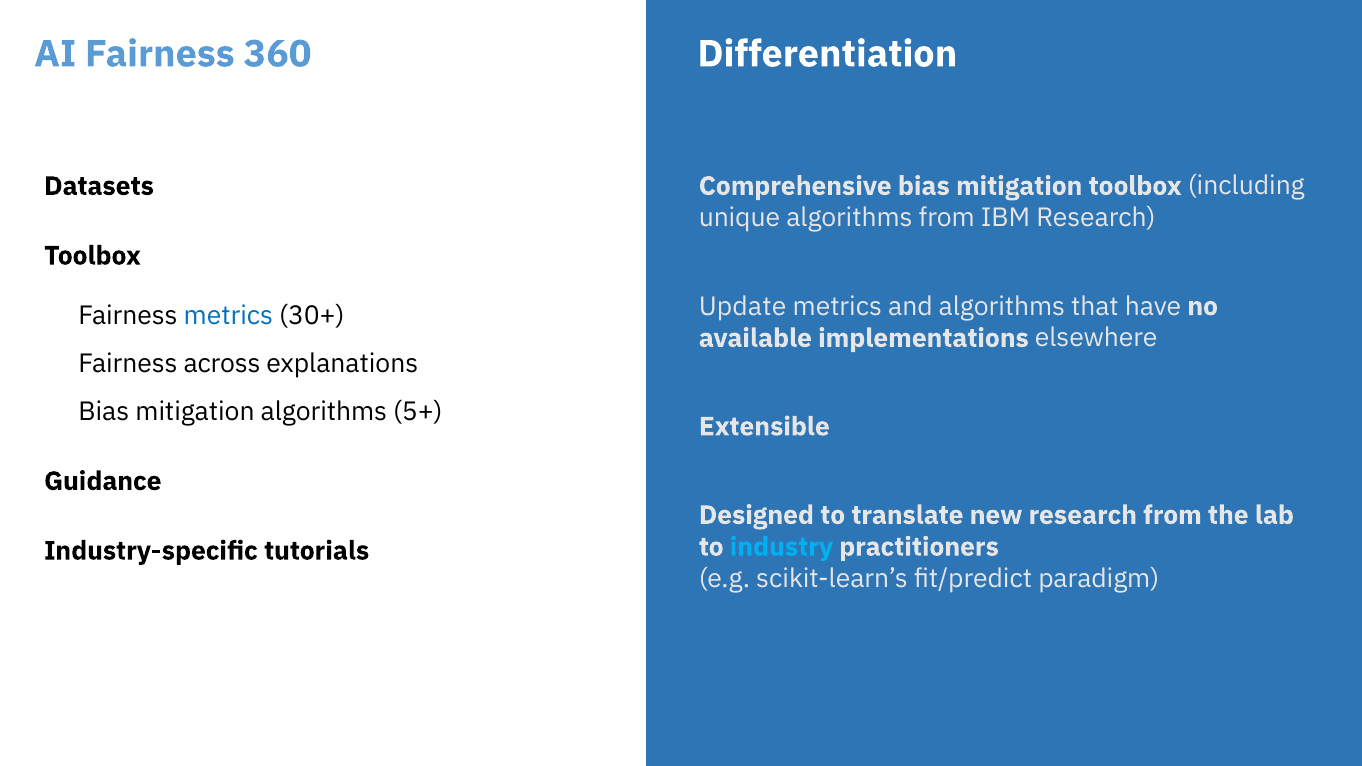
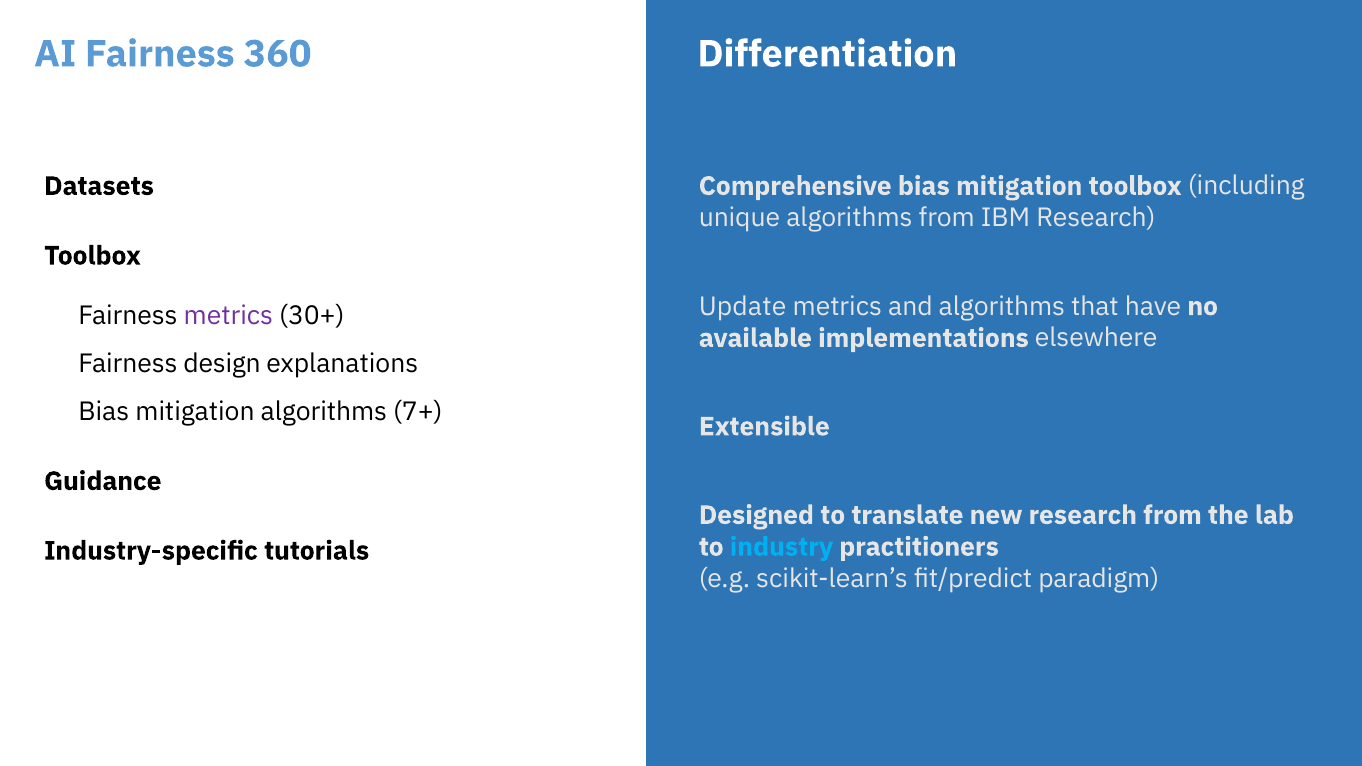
metrics colour: blue -> purple (228, 315)
across: across -> design (222, 363)
5+: 5+ -> 7+ (418, 412)
